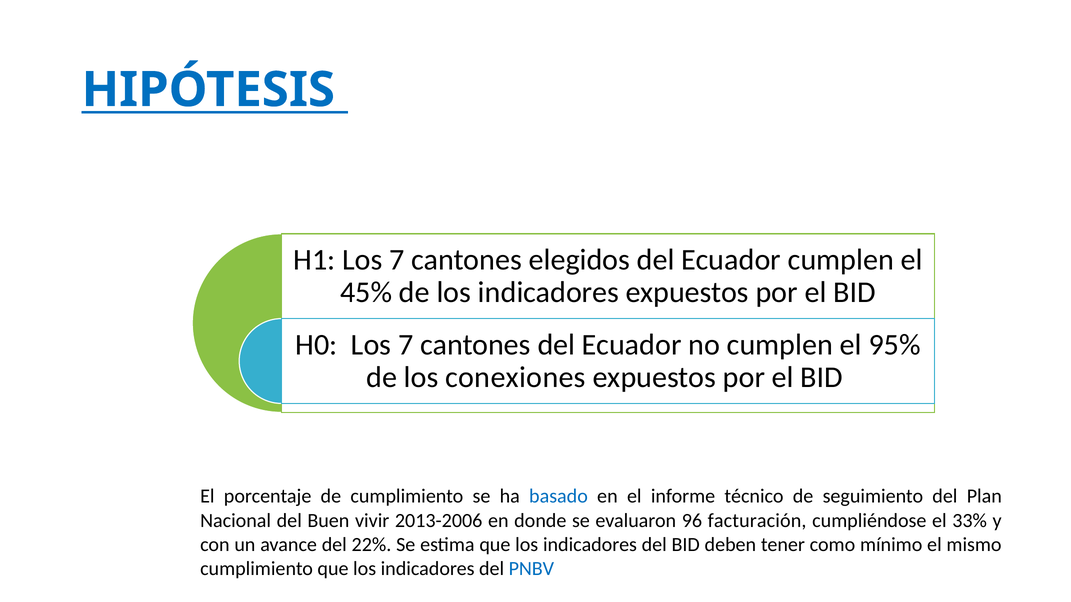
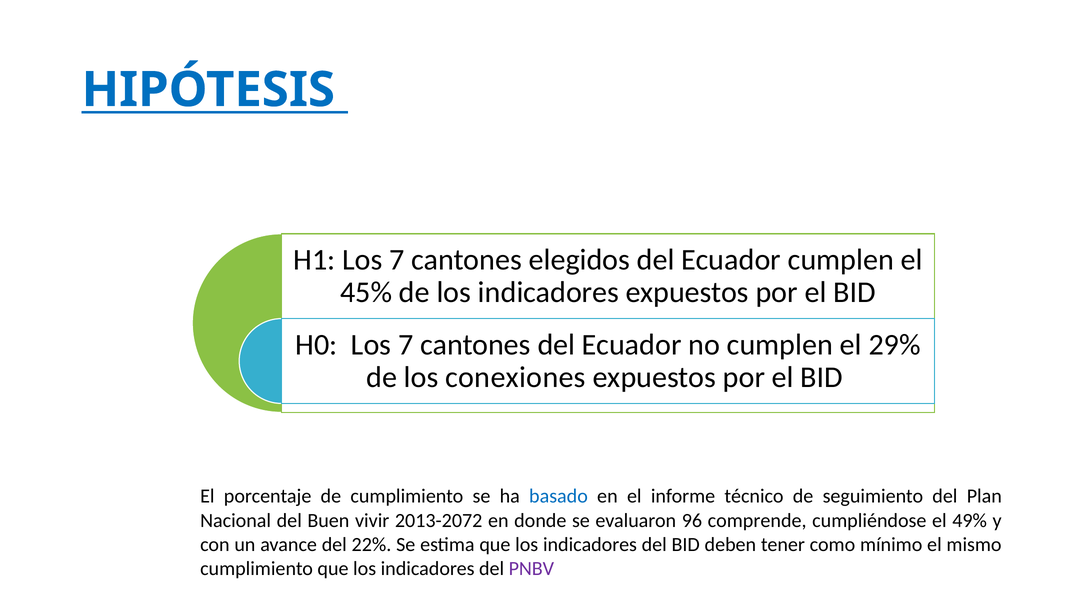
95%: 95% -> 29% (895, 345)
2013-2006: 2013-2006 -> 2013-2072 (439, 521)
facturación: facturación -> comprende (757, 521)
33%: 33% -> 49% (970, 521)
PNBV colour: blue -> purple (531, 569)
